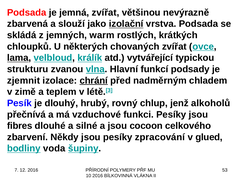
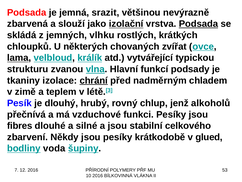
jemná zvířat: zvířat -> srazit (105, 12)
Podsada underline: none -> present (198, 24)
warm: warm -> vlhku (102, 35)
zjemnit: zjemnit -> tkaniny (24, 80)
cocoon: cocoon -> stabilní (146, 125)
zpracování: zpracování -> krátkodobě (160, 137)
